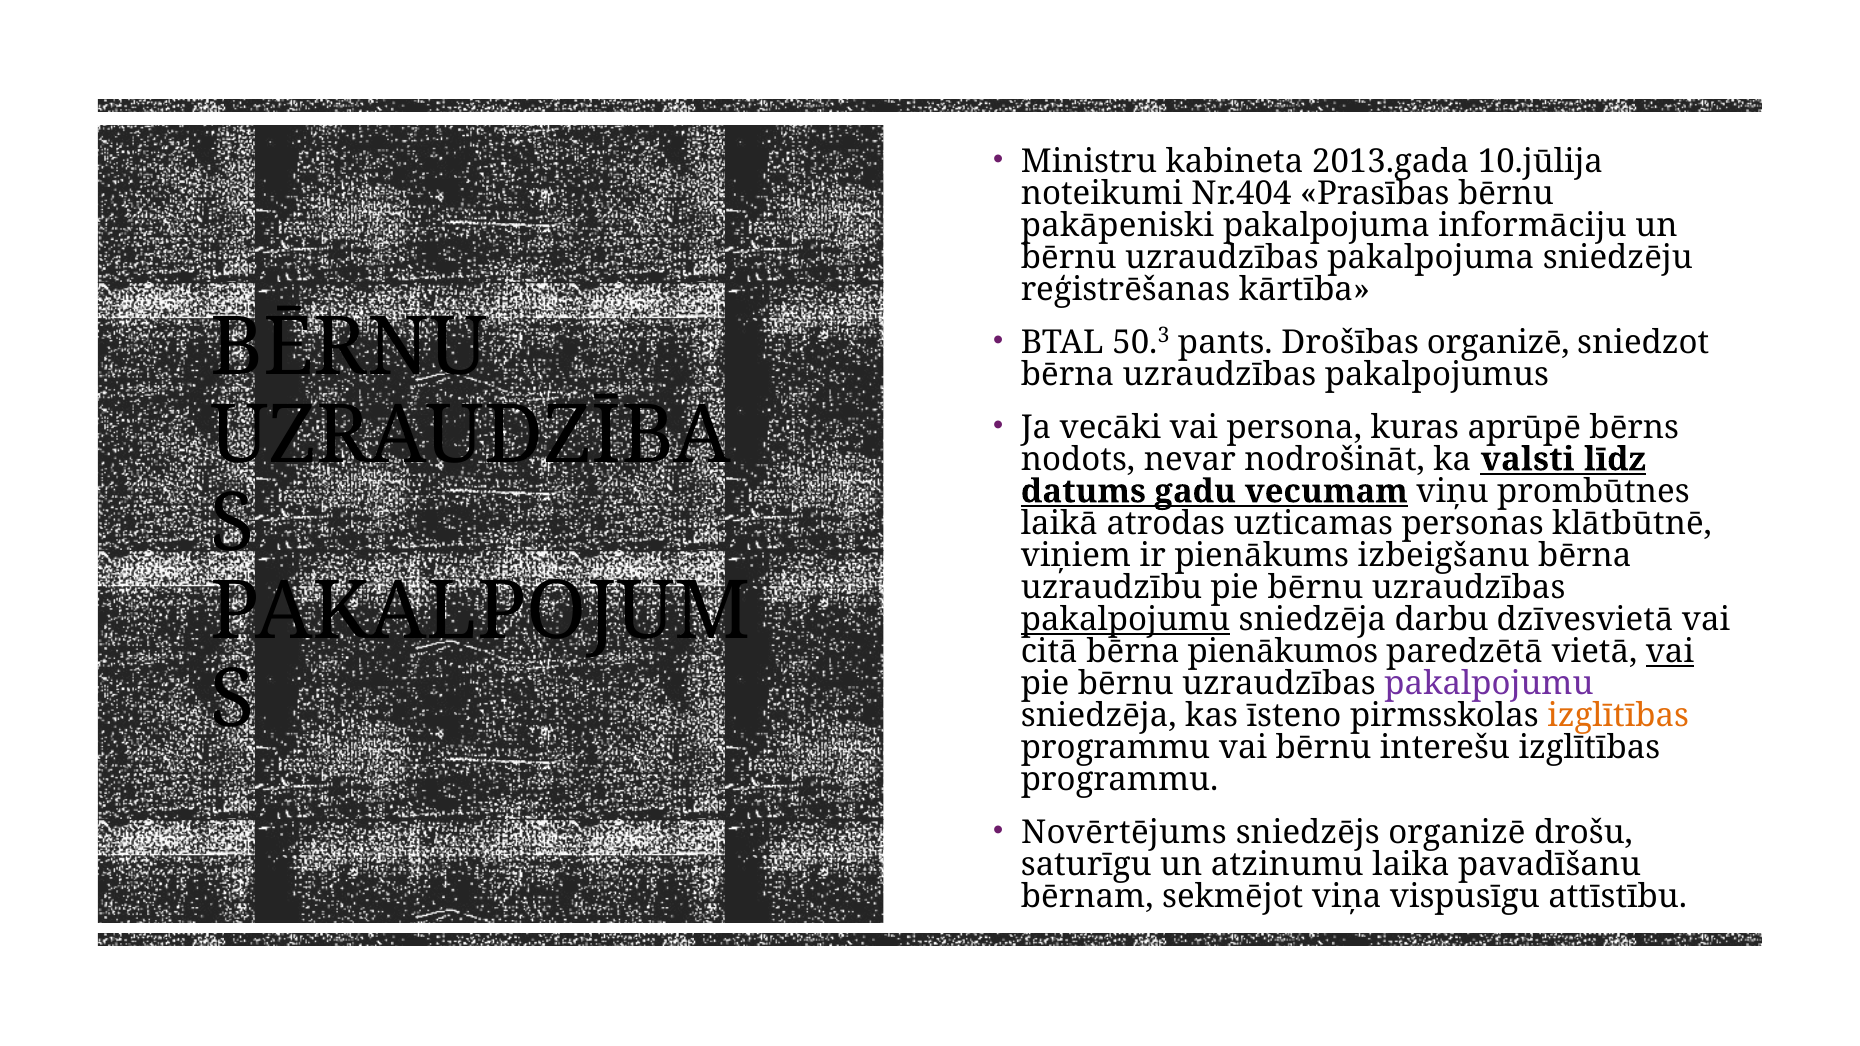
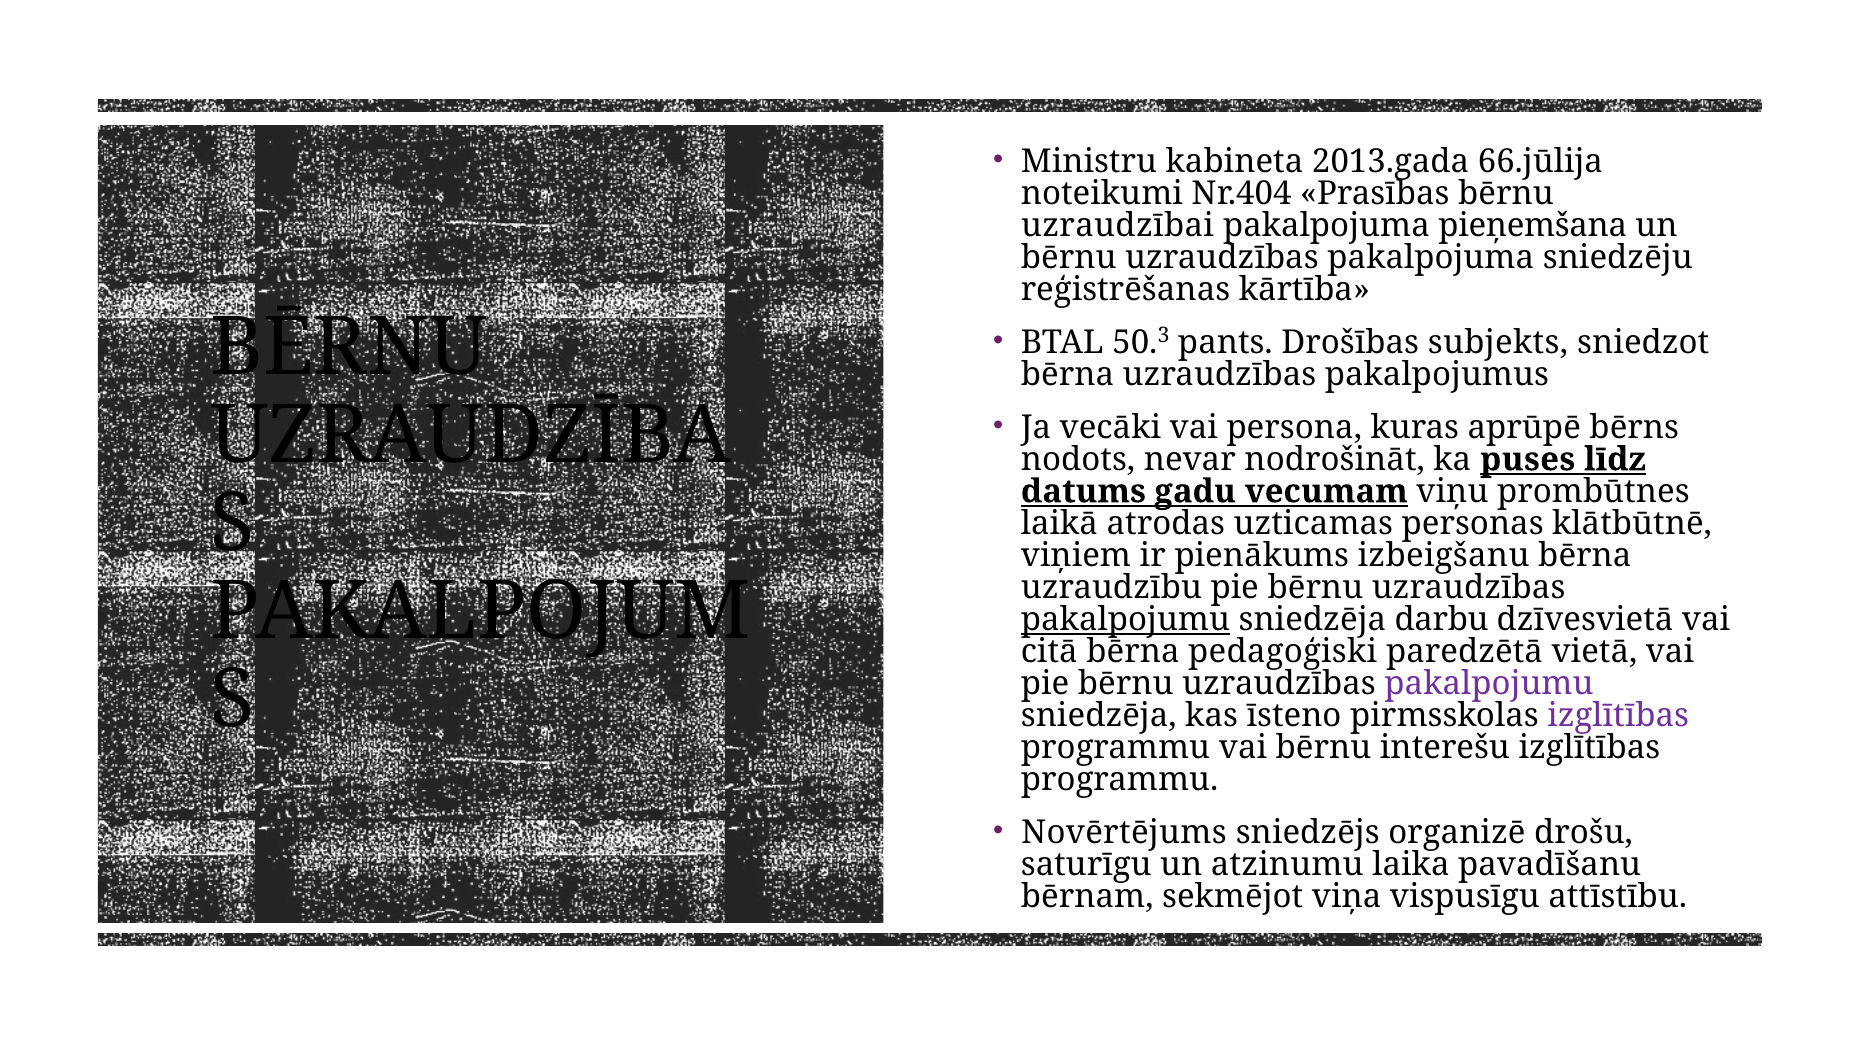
10.jūlija: 10.jūlija -> 66.jūlija (1540, 162)
pakāpeniski: pakāpeniski -> uzraudzībai (1118, 226)
informāciju: informāciju -> pieņemšana (1533, 226)
Drošības organizē: organizē -> subjekts (1498, 343)
valsti: valsti -> puses (1528, 460)
pienākumos: pienākumos -> pedagoģiski (1283, 652)
vai underline: present -> none (1670, 652)
izglītības colour: orange -> purple (1618, 716)
